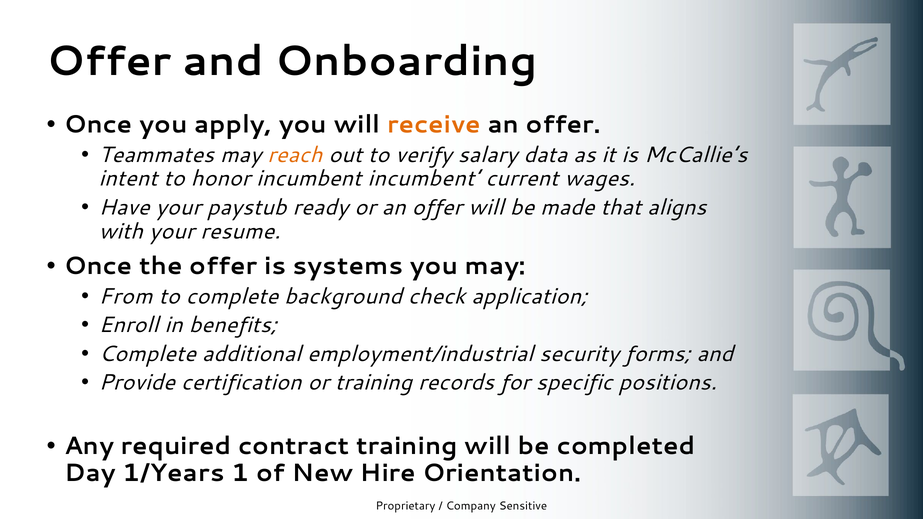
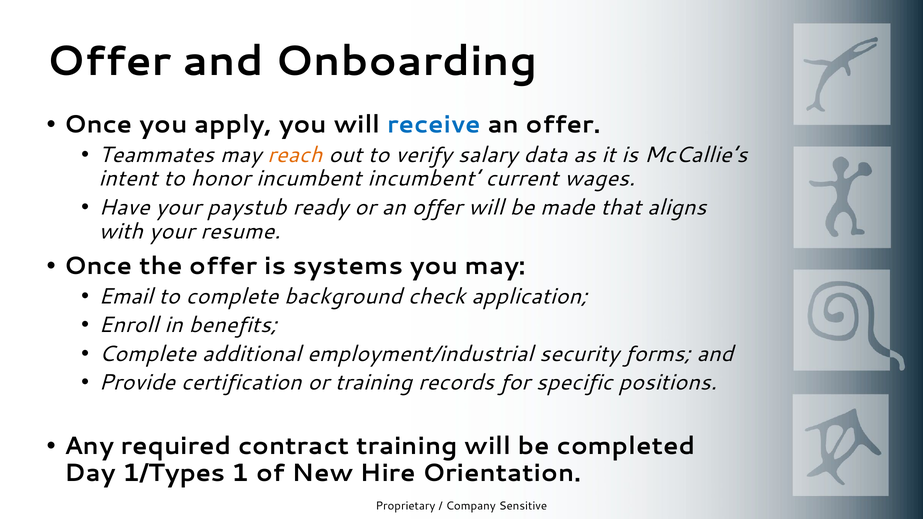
receive colour: orange -> blue (434, 125)
From: From -> Email (126, 297)
1/Years: 1/Years -> 1/Types (174, 473)
